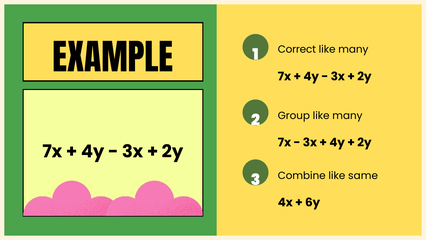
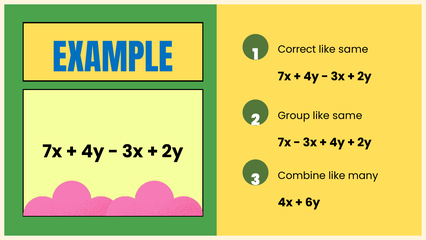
EXAMPLE colour: black -> blue (113, 60)
many: many -> same (353, 49)
Group like many: many -> same (347, 116)
same: same -> many (363, 175)
